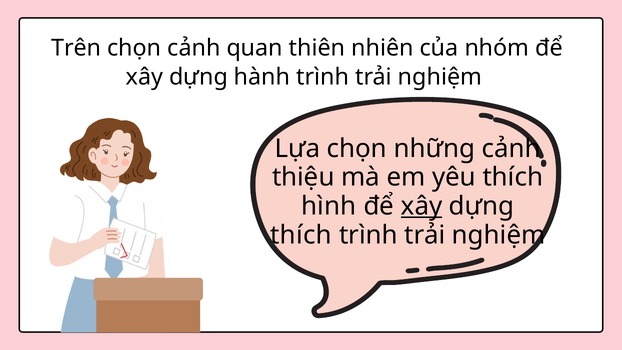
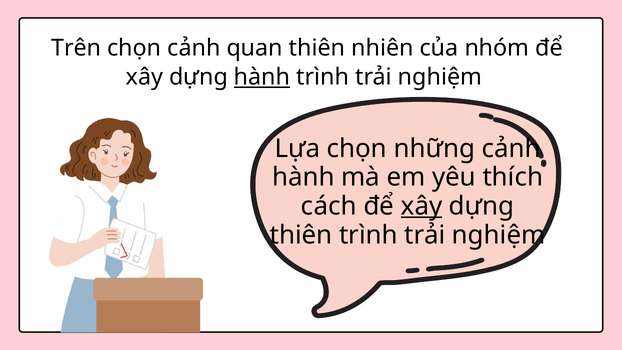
hành underline: none -> present (262, 77)
thiệu: thiệu -> hành (303, 177)
hình: hình -> cách (329, 206)
thích: thích -> thiên (301, 235)
